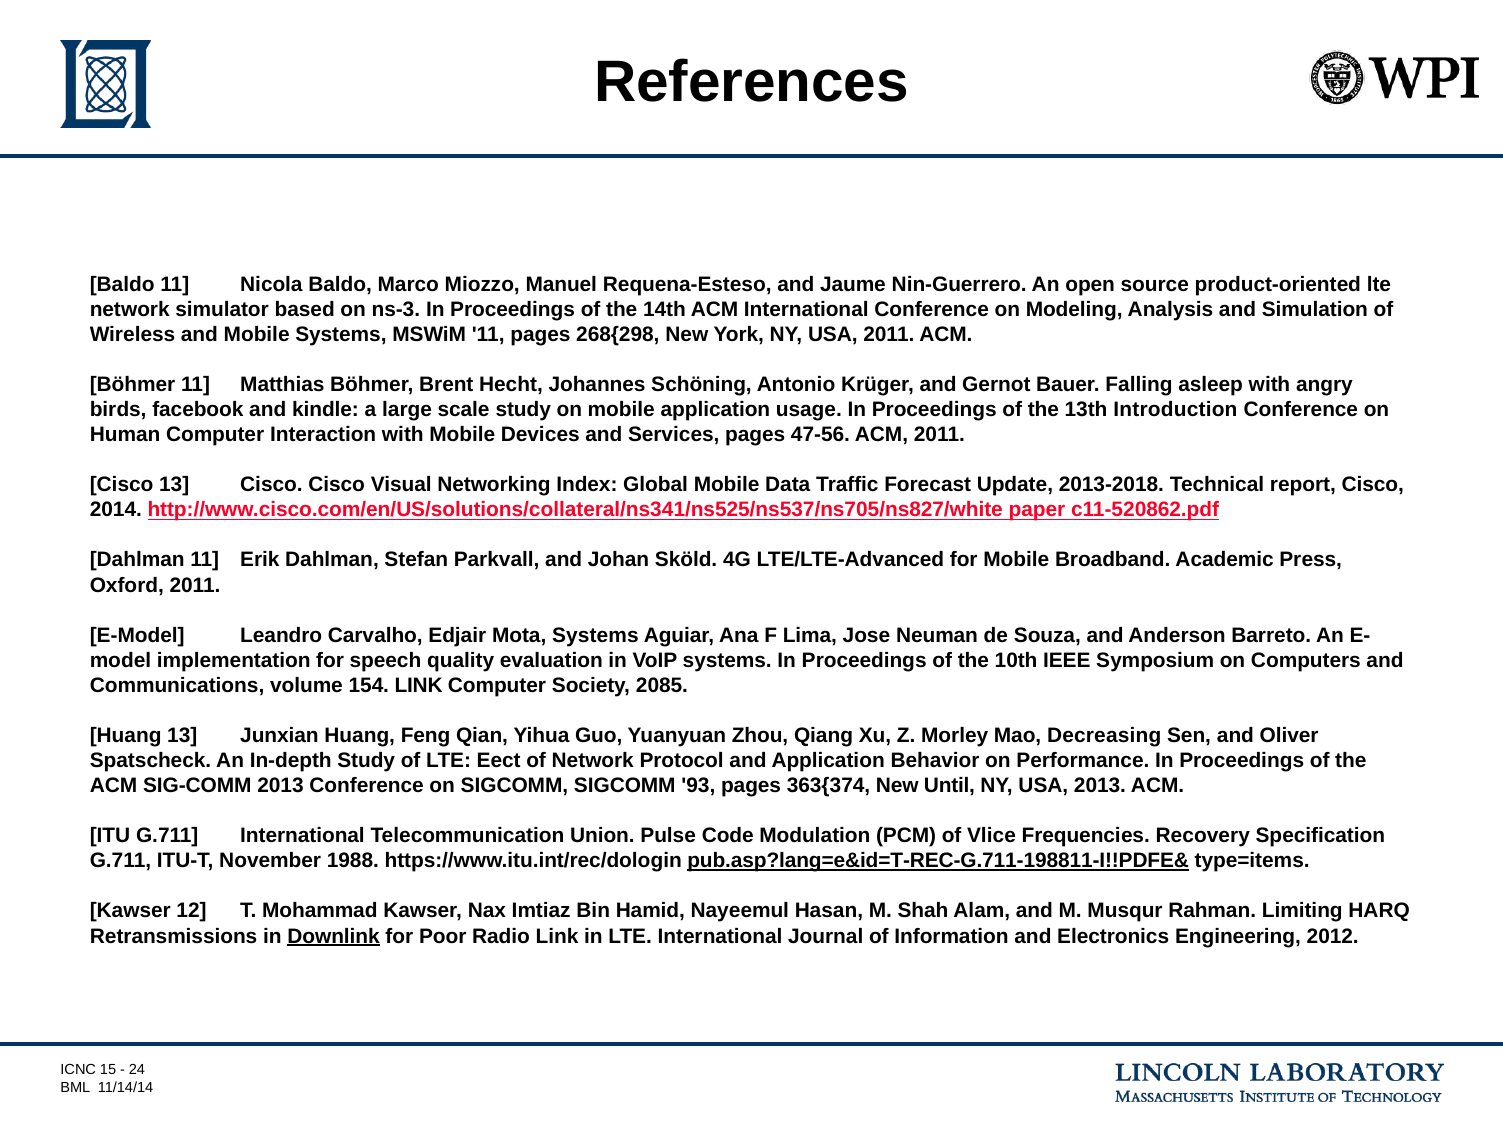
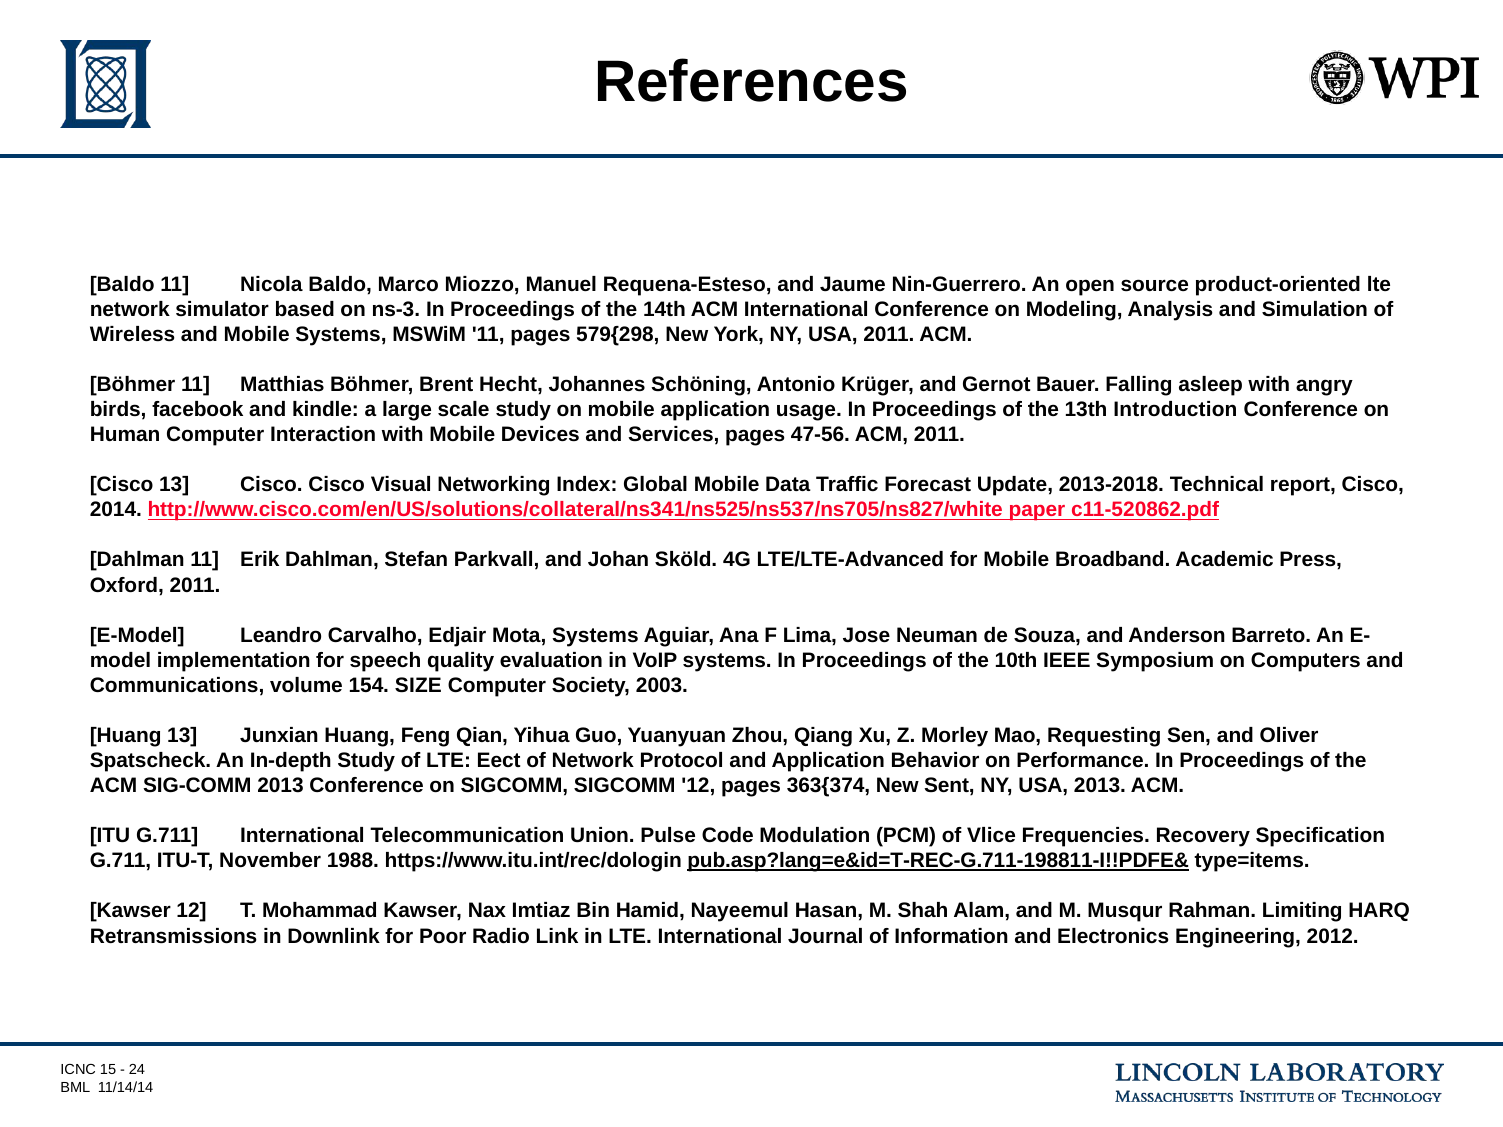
268{298: 268{298 -> 579{298 (618, 335)
154 LINK: LINK -> SIZE (418, 686)
2085: 2085 -> 2003 (662, 686)
Decreasing: Decreasing -> Requesting (1104, 736)
SIGCOMM 93: 93 -> 12 (698, 786)
Until: Until -> Sent (949, 786)
Downlink underline: present -> none (334, 936)
